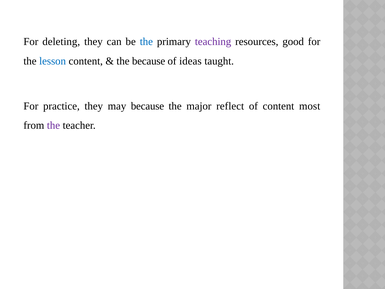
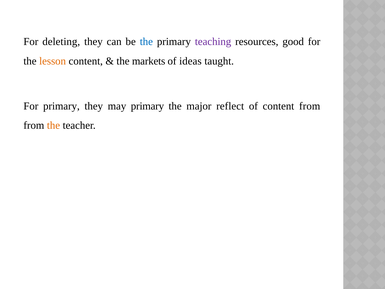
lesson colour: blue -> orange (53, 61)
the because: because -> markets (149, 61)
For practice: practice -> primary (61, 106)
may because: because -> primary (147, 106)
content most: most -> from (310, 106)
the colour: purple -> orange (53, 125)
